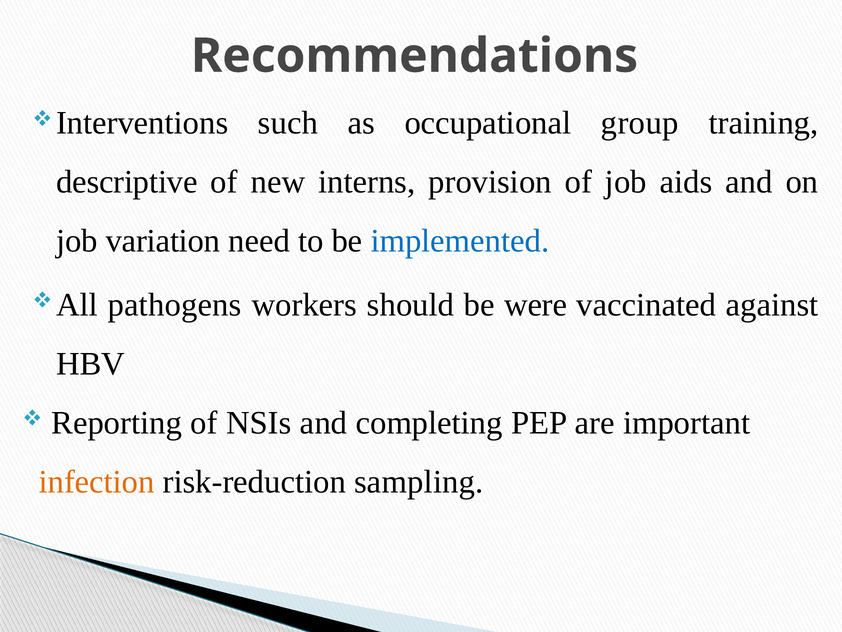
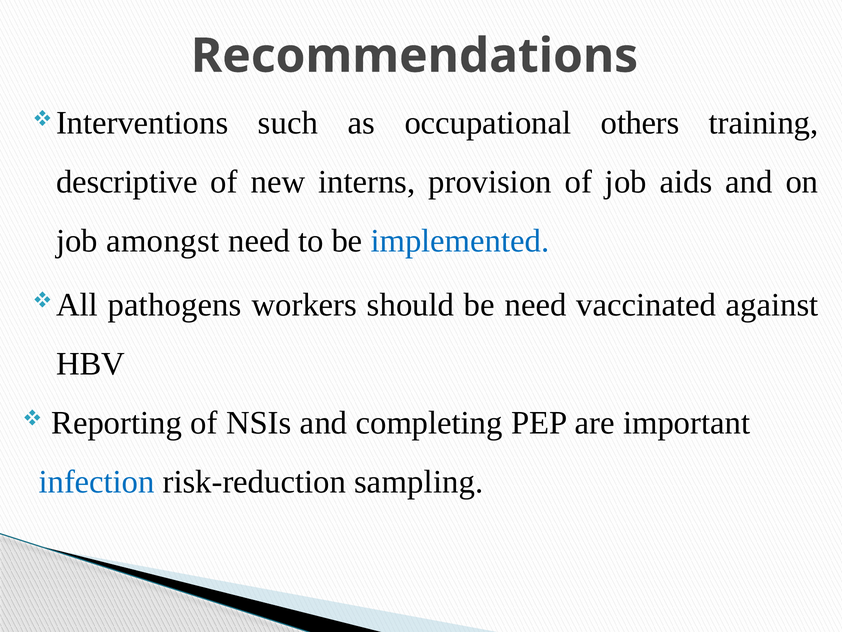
group: group -> others (640, 123)
variation: variation -> amongst (163, 241)
be were: were -> need (536, 305)
infection colour: orange -> blue (97, 481)
